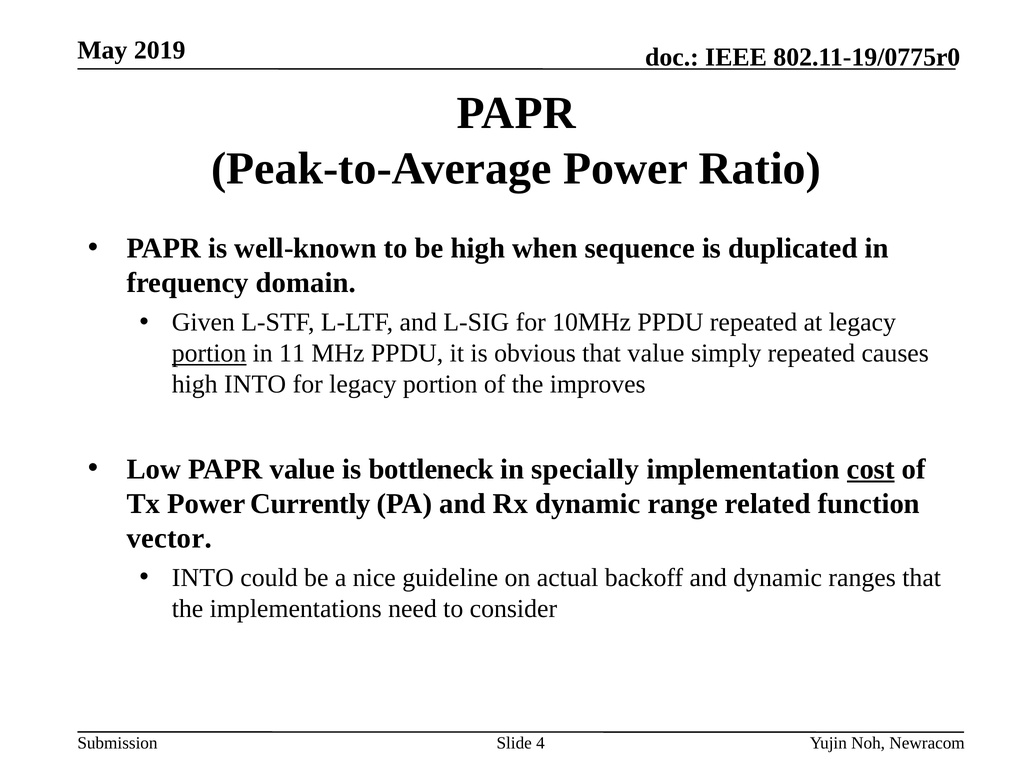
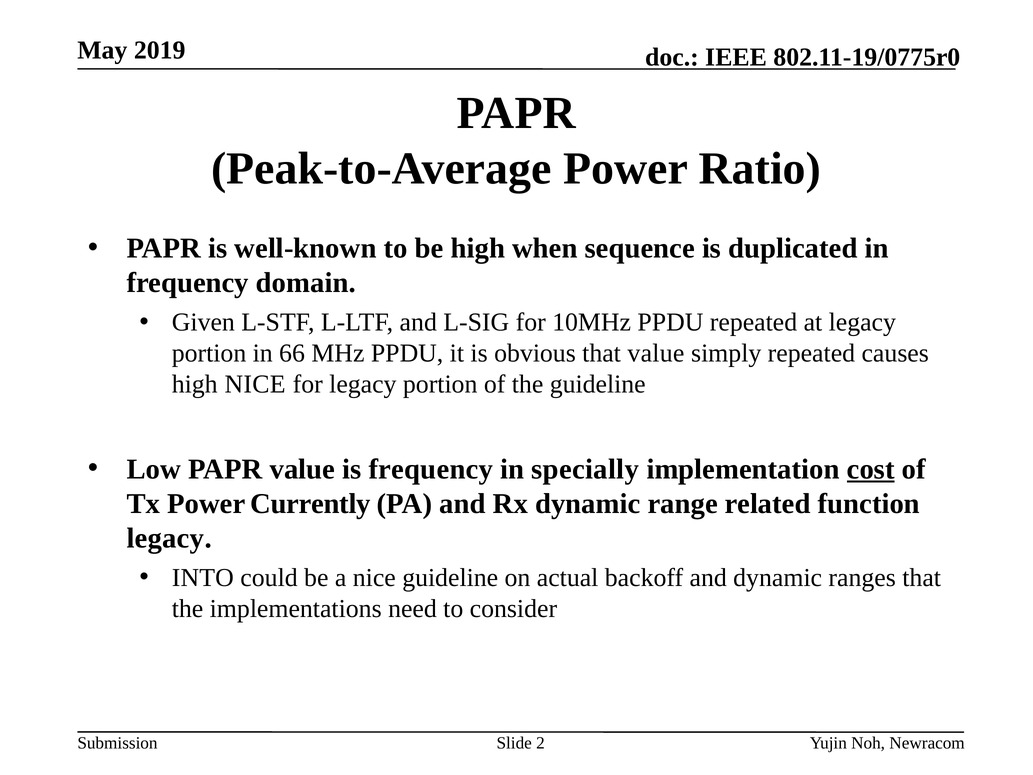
portion underline: present -> none (209, 353)
11: 11 -> 66 (292, 353)
high INTO: INTO -> NICE (255, 384)
the improves: improves -> guideline (598, 384)
is bottleneck: bottleneck -> frequency (431, 469)
vector: vector -> legacy (169, 538)
4: 4 -> 2 (540, 743)
